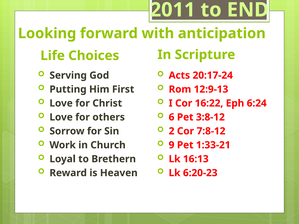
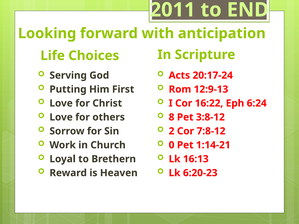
6: 6 -> 8 (172, 117)
9: 9 -> 0 (172, 145)
1:33-21: 1:33-21 -> 1:14-21 (213, 145)
